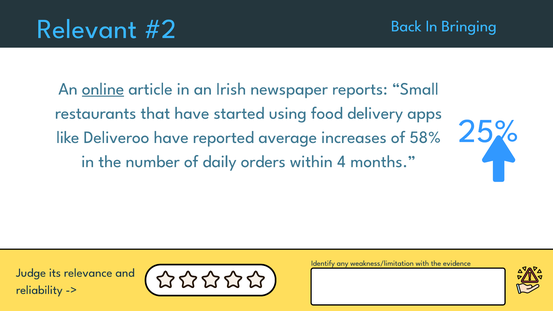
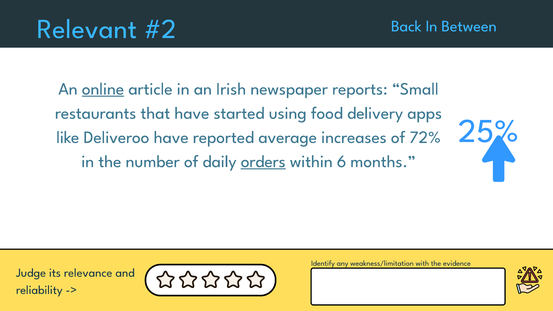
Bringing: Bringing -> Between (469, 26)
58%: 58% -> 72% (425, 137)
orders underline: none -> present (263, 161)
4: 4 -> 6 (342, 161)
